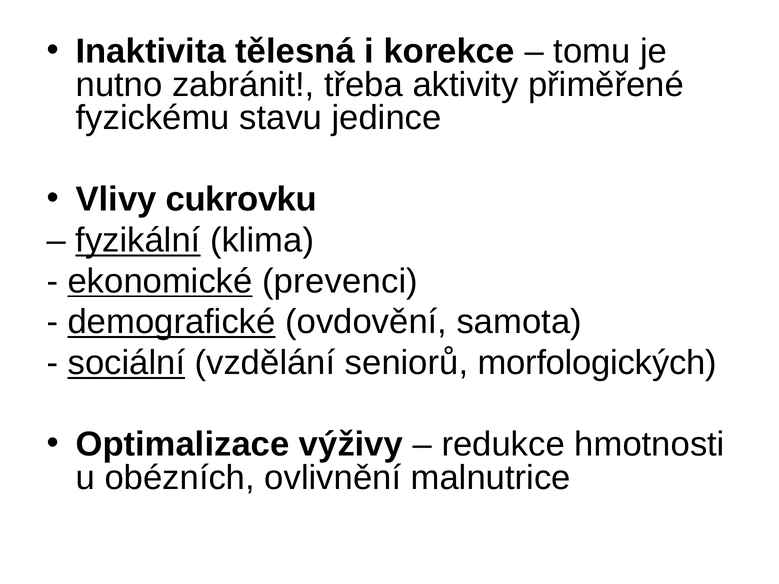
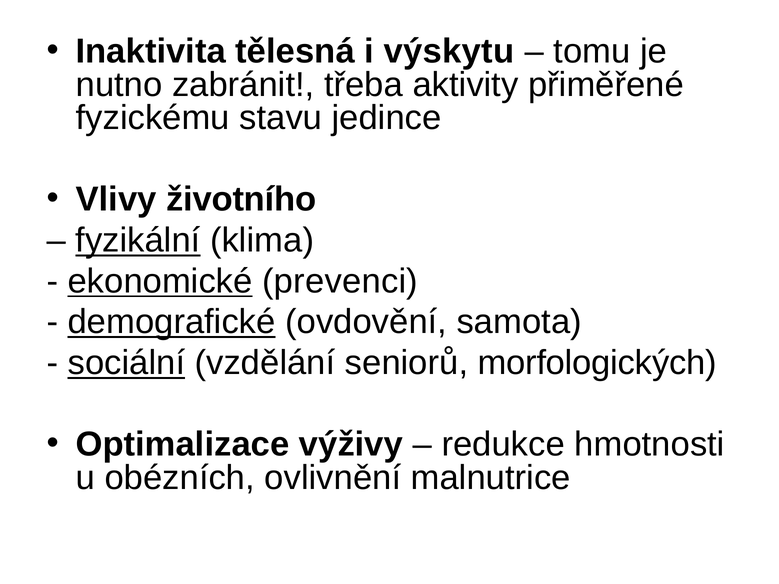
korekce: korekce -> výskytu (449, 51)
cukrovku: cukrovku -> životního (241, 200)
